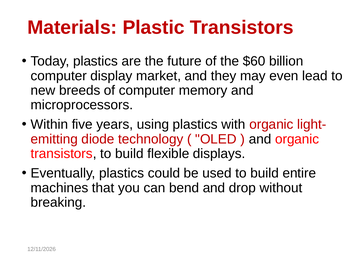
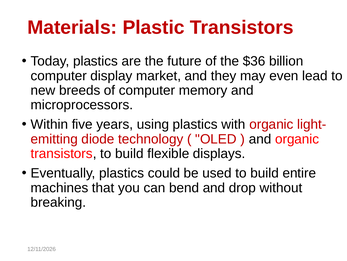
$60: $60 -> $36 (254, 61)
